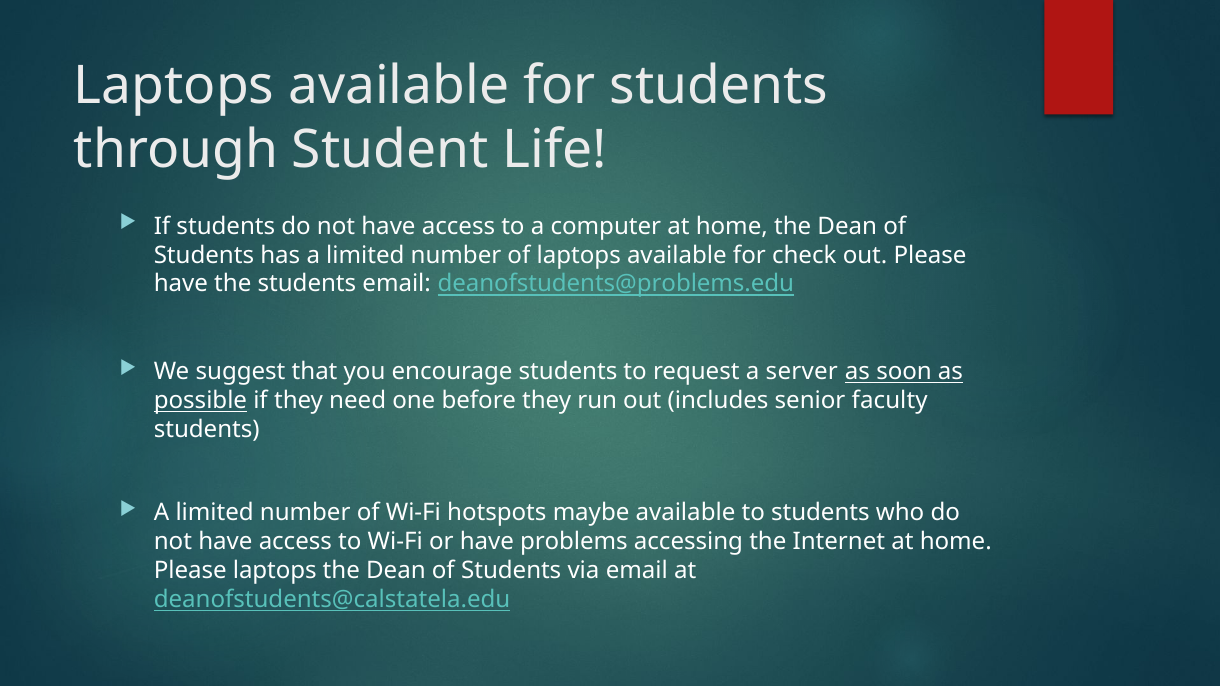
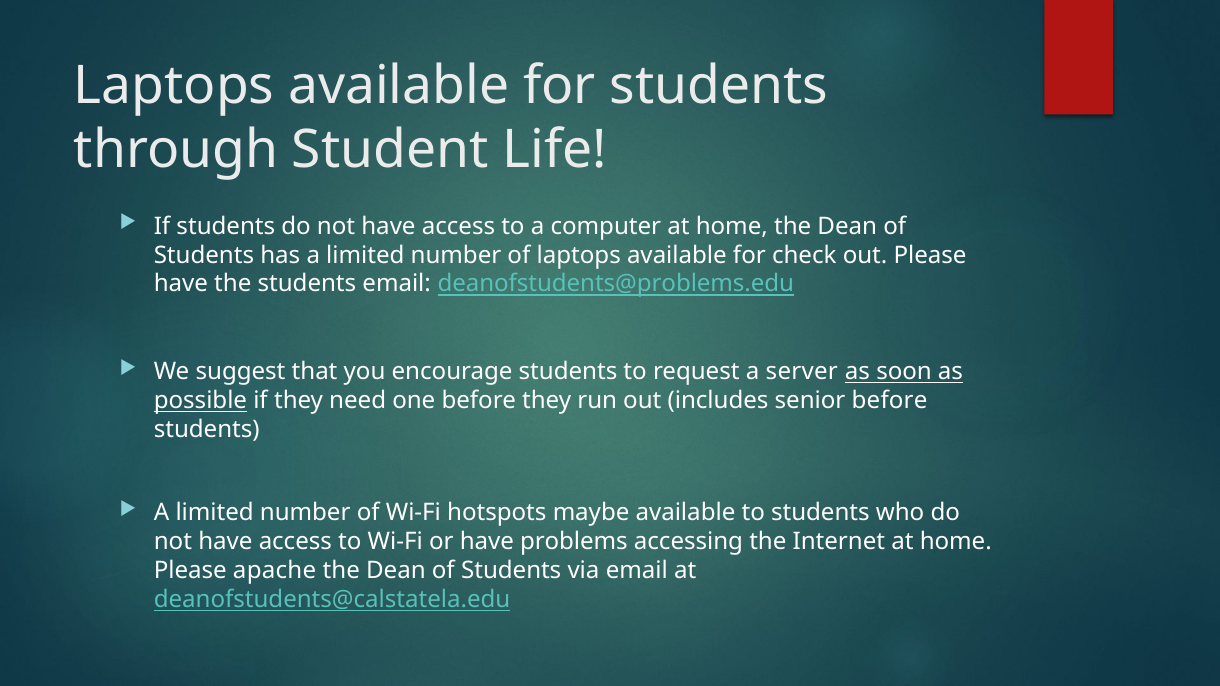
senior faculty: faculty -> before (890, 400)
Please laptops: laptops -> apache (275, 570)
